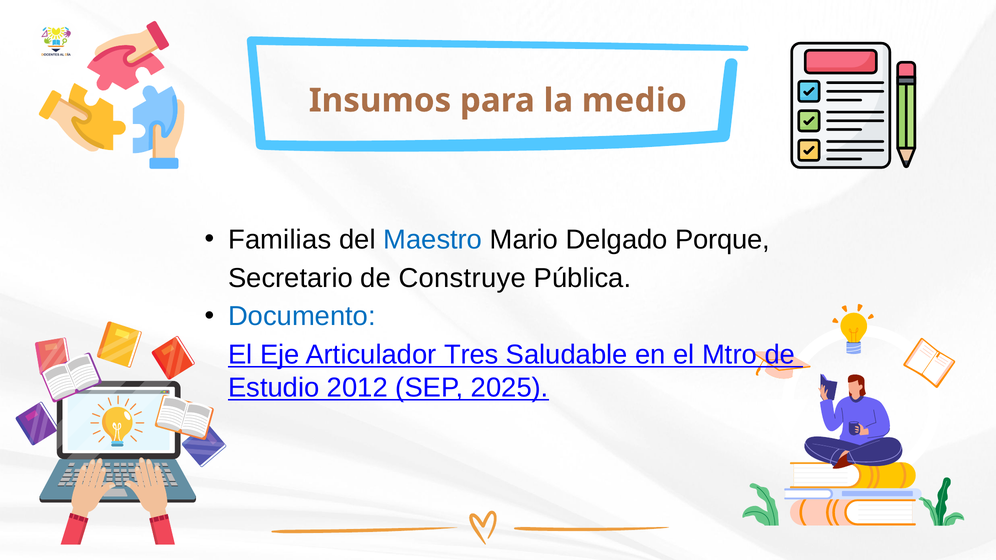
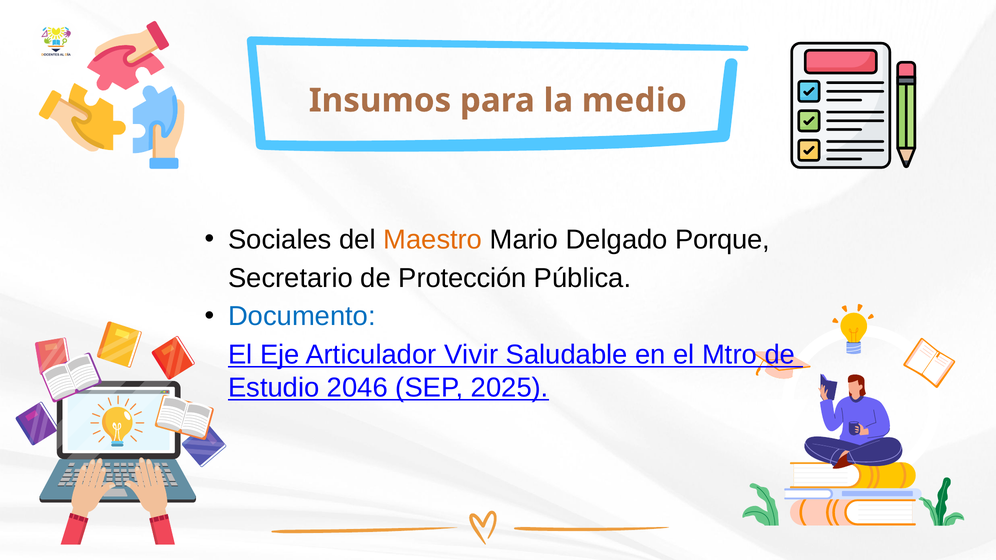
Familias: Familias -> Sociales (280, 240)
Maestro colour: blue -> orange (433, 240)
Construye: Construye -> Protección (462, 278)
Tres: Tres -> Vivir (471, 355)
2012: 2012 -> 2046 (357, 388)
